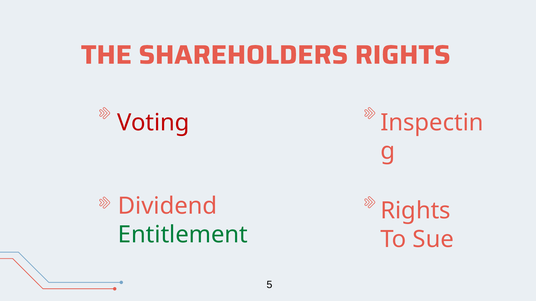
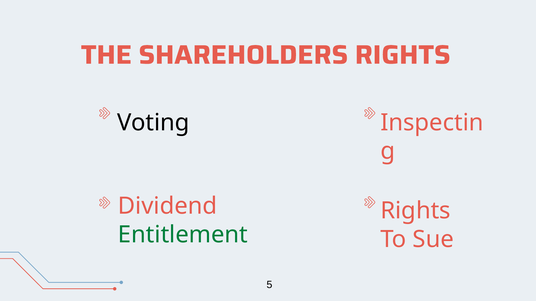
Voting colour: red -> black (153, 123)
